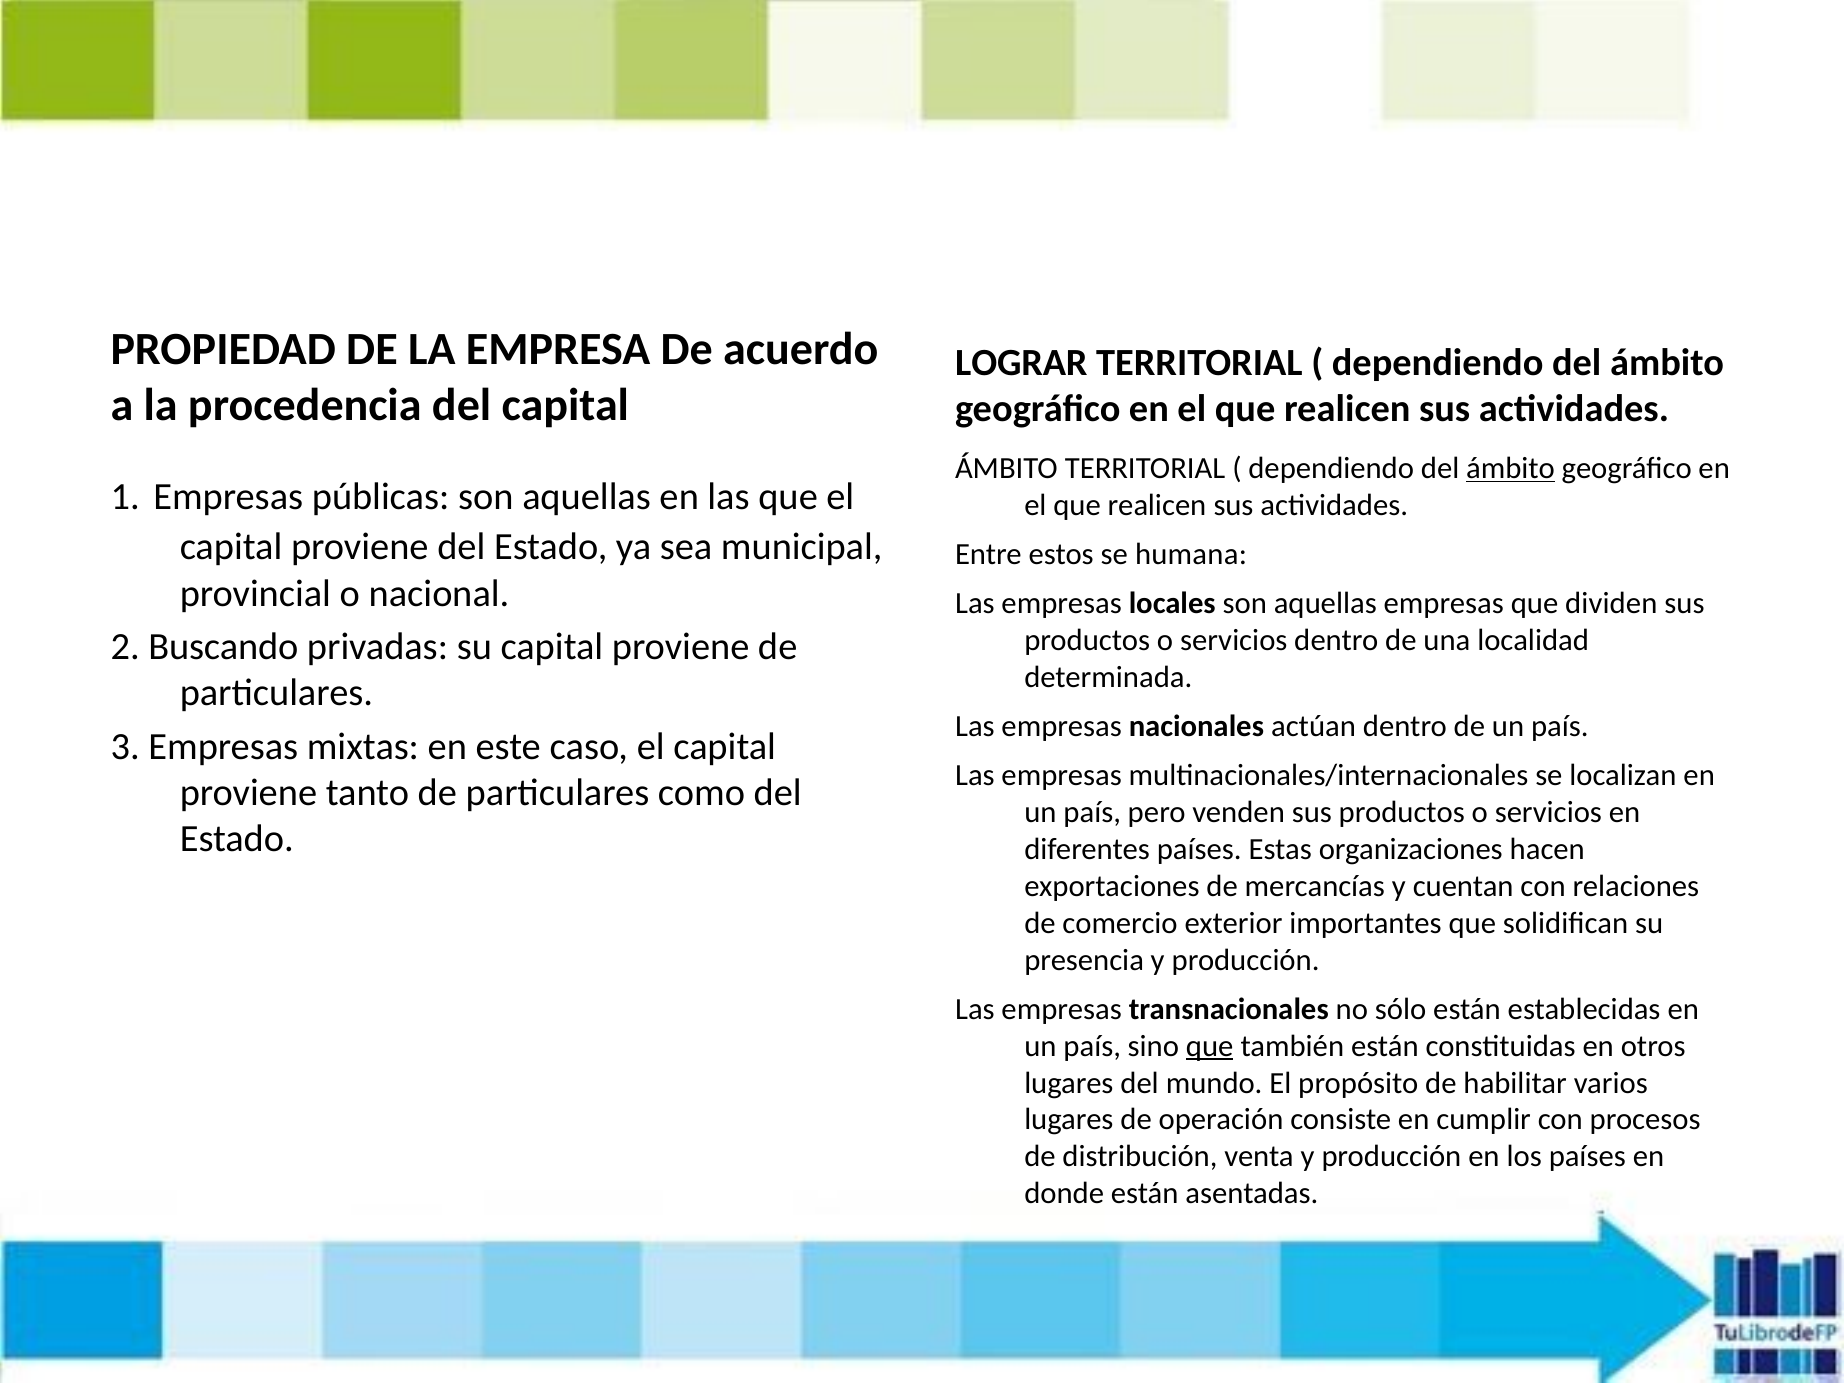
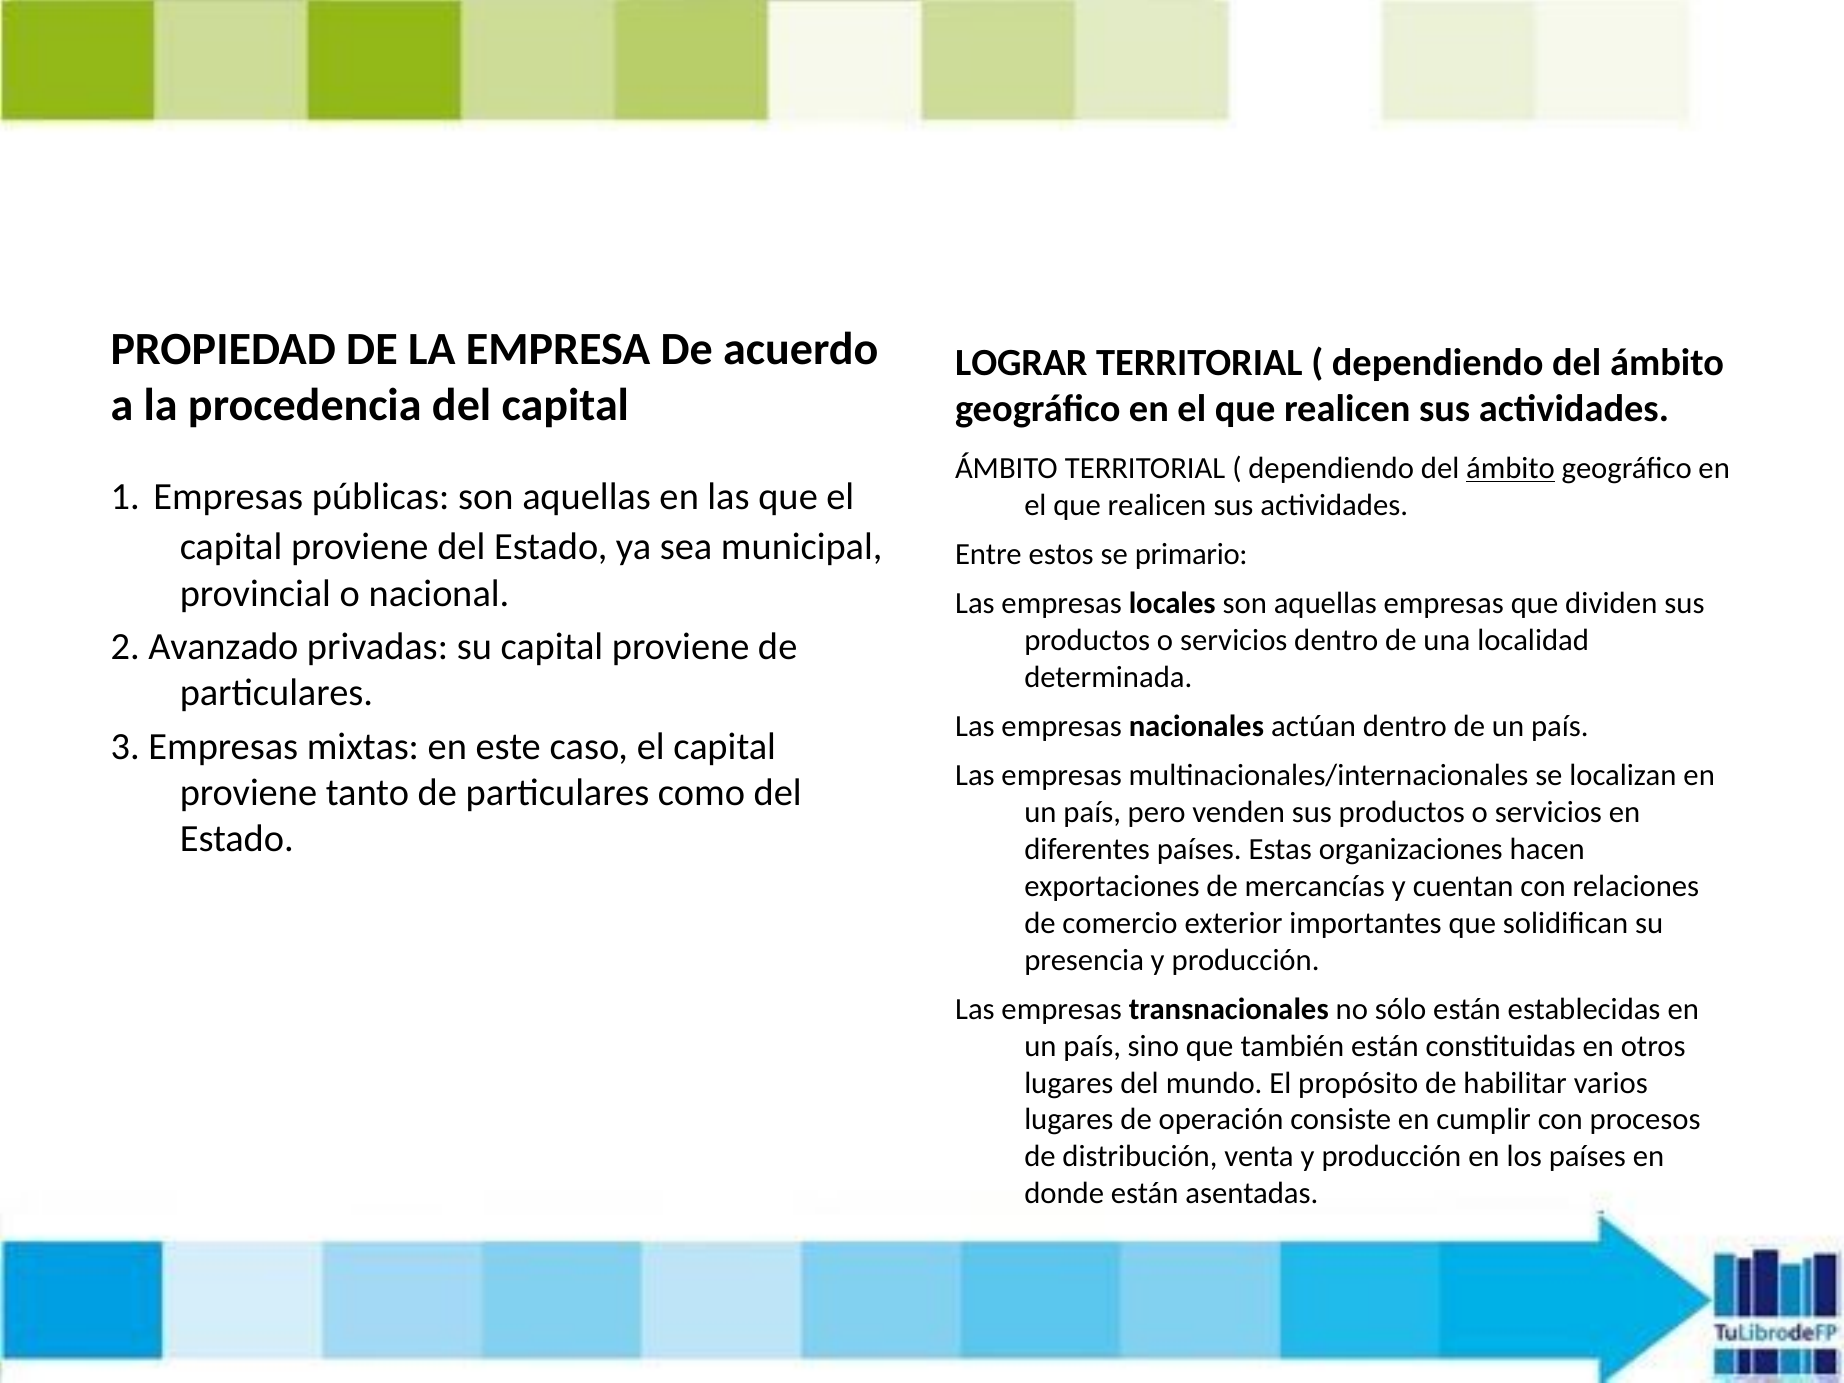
humana: humana -> primario (1191, 554)
Buscando: Buscando -> Avanzado (223, 647)
que underline: present -> none (1210, 1046)
